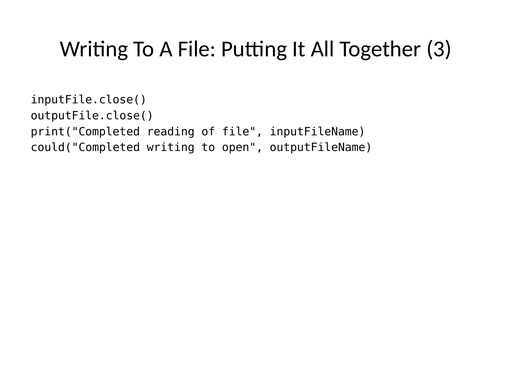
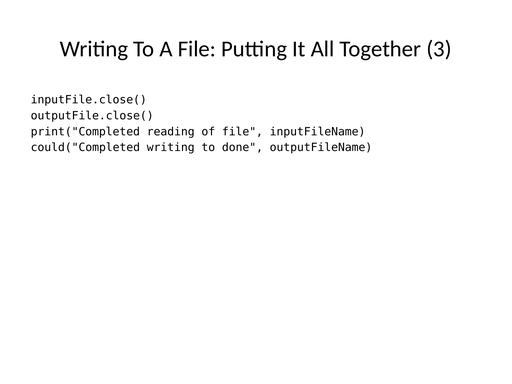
open: open -> done (242, 148)
